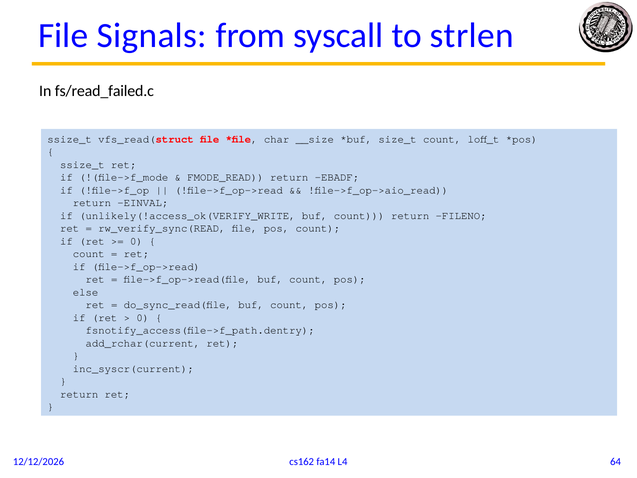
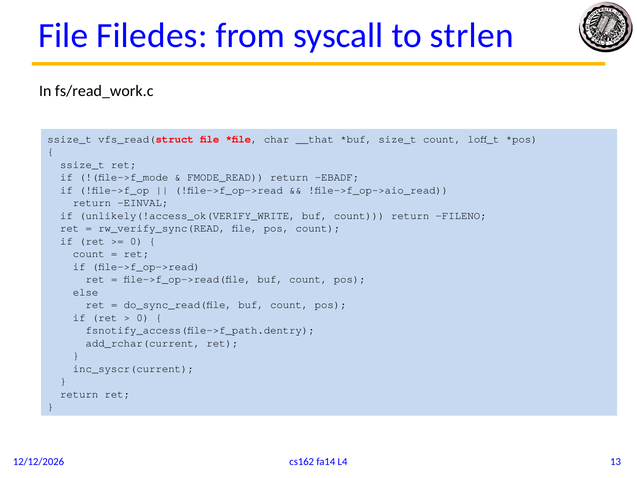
Signals: Signals -> Filedes (152, 36)
fs/read_failed.c: fs/read_failed.c -> fs/read_work.c (104, 91)
__size: __size -> __that (315, 139)
64: 64 -> 13 (616, 461)
